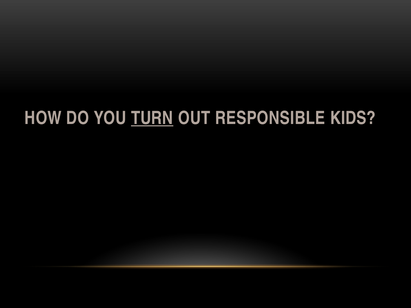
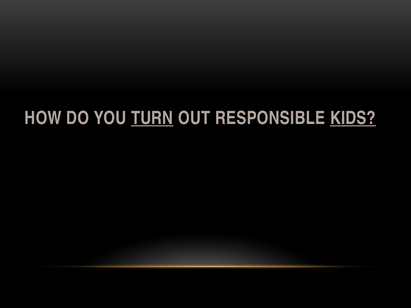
KIDS underline: none -> present (353, 118)
